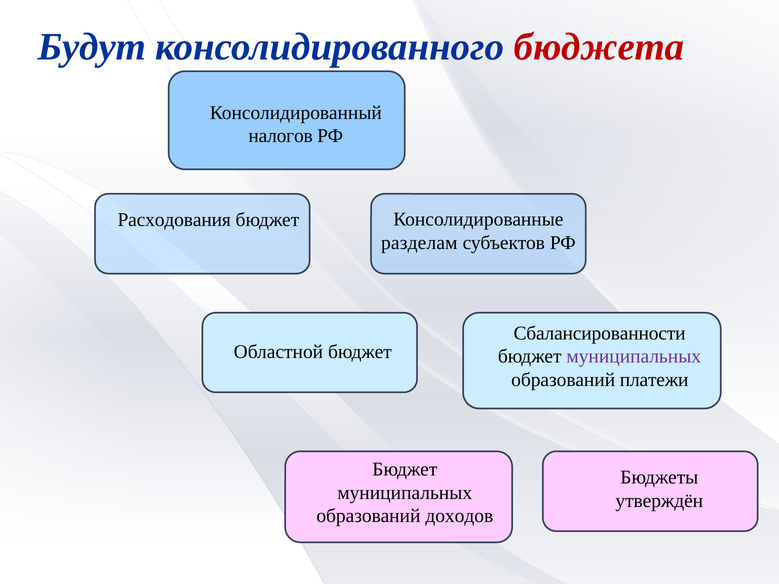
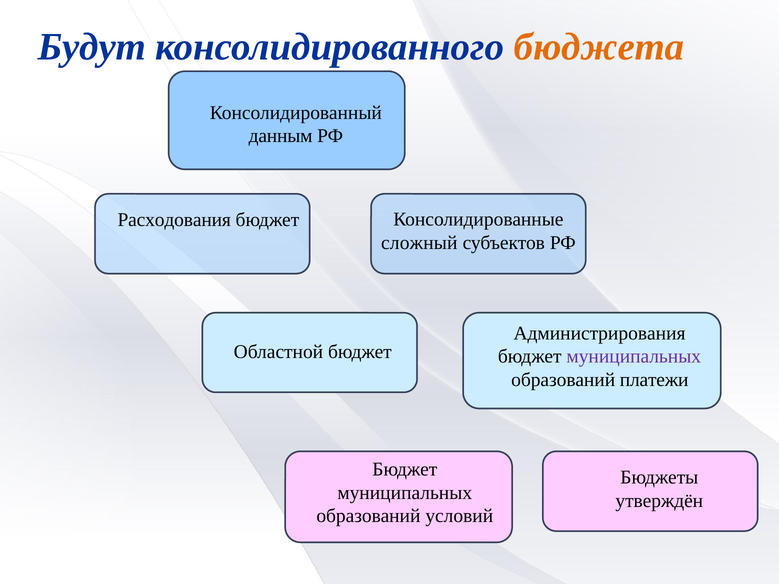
бюджета colour: red -> orange (599, 47)
налогов: налогов -> данным (281, 136)
разделам: разделам -> сложный (419, 243)
Сбалансированности: Сбалансированности -> Администрирования (600, 333)
доходов: доходов -> условий (459, 516)
